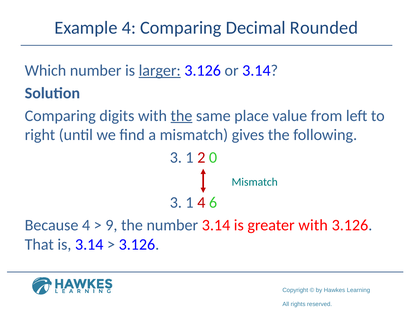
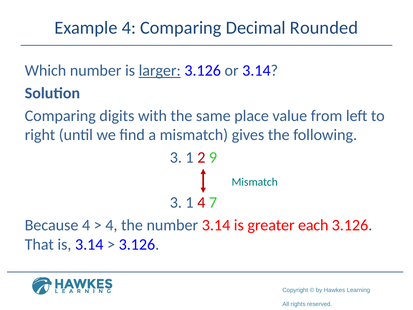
the underline: present -> none (181, 116)
0: 0 -> 9 (213, 157)
6: 6 -> 7 (213, 202)
9: 9 -> 4 (111, 225)
greater with: with -> each (313, 225)
